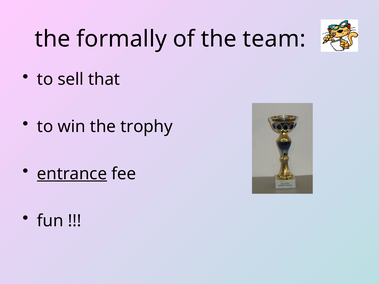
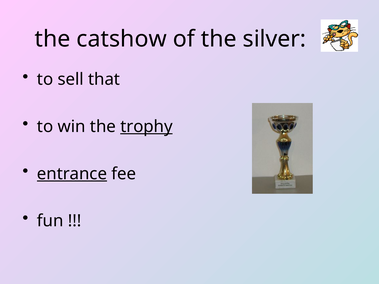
formally: formally -> catshow (122, 39)
team: team -> silver (274, 39)
trophy underline: none -> present (146, 127)
